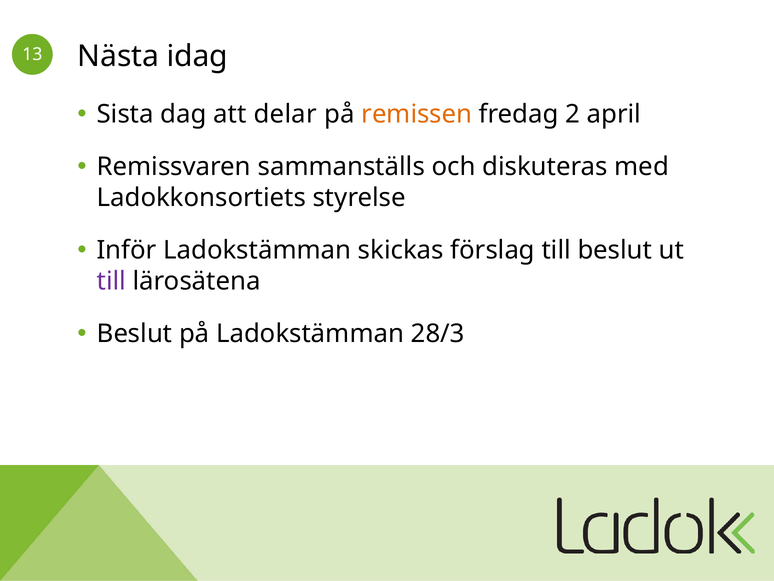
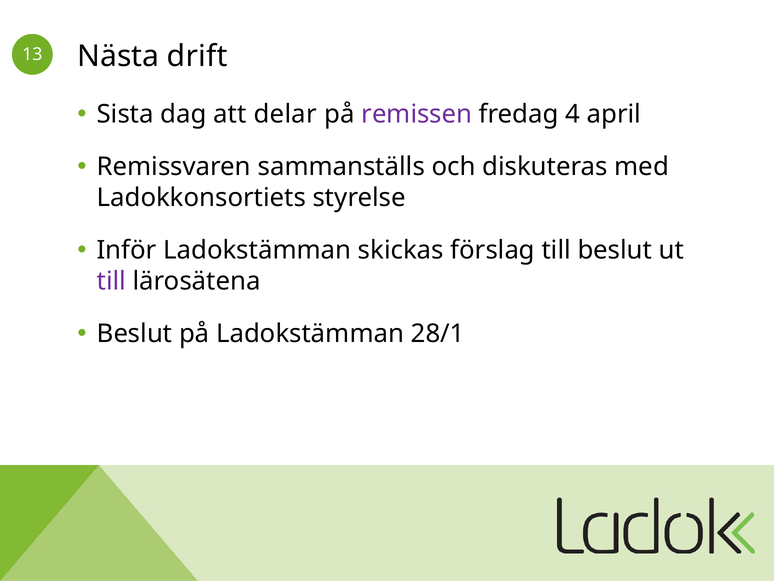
idag: idag -> drift (197, 56)
remissen colour: orange -> purple (417, 114)
2: 2 -> 4 (573, 114)
28/3: 28/3 -> 28/1 (438, 334)
